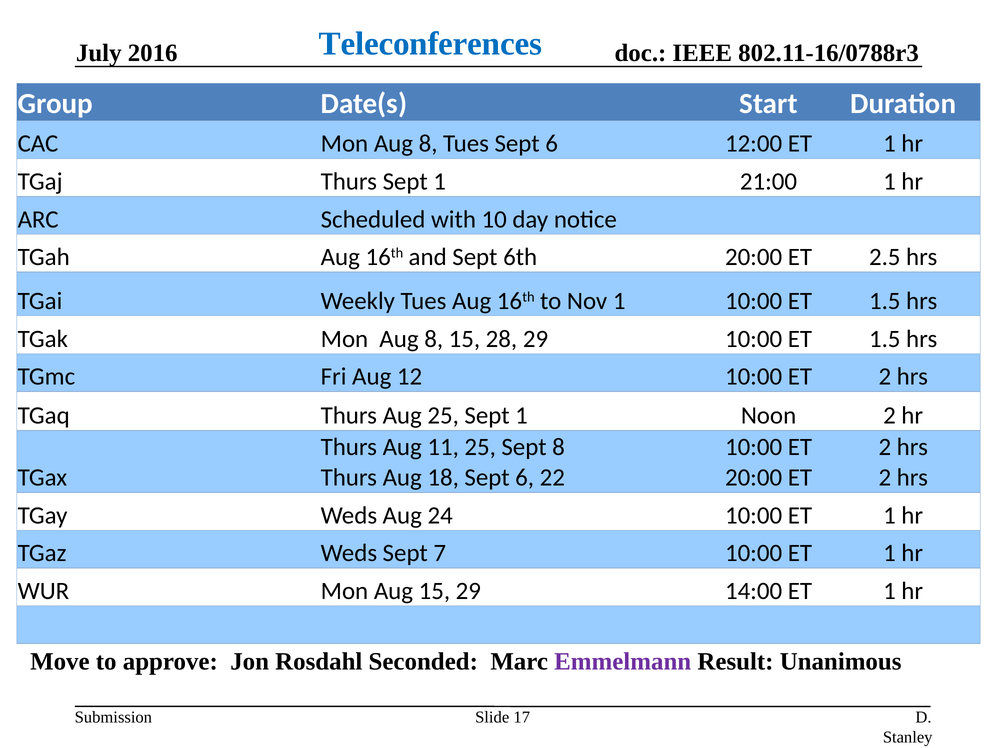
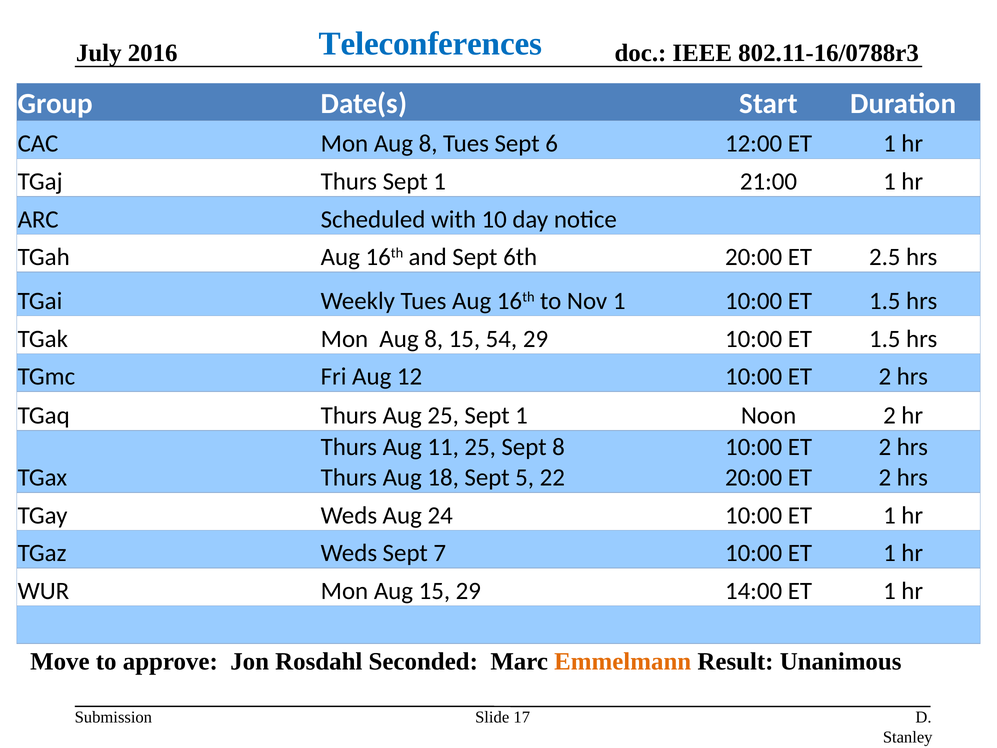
28: 28 -> 54 (501, 339)
18 Sept 6: 6 -> 5 (525, 477)
Emmelmann colour: purple -> orange (623, 661)
